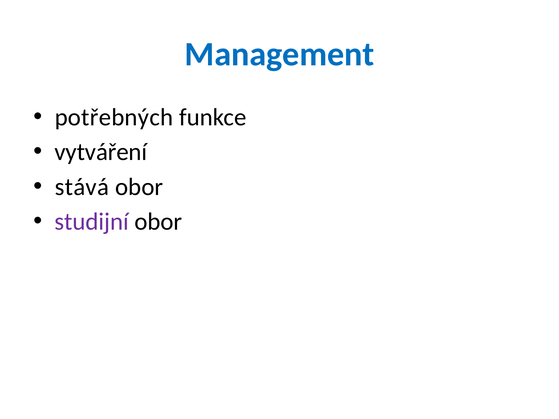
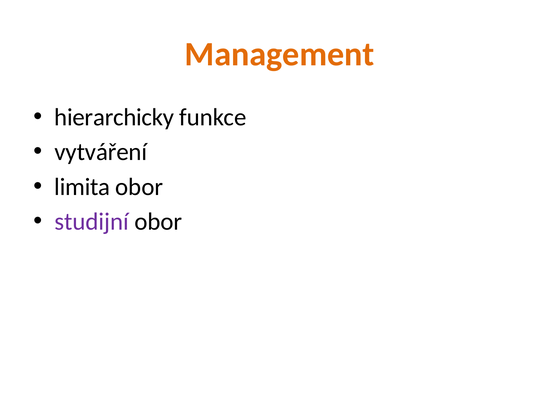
Management colour: blue -> orange (279, 54)
potřebných: potřebných -> hierarchicky (114, 117)
stává: stává -> limita (82, 187)
